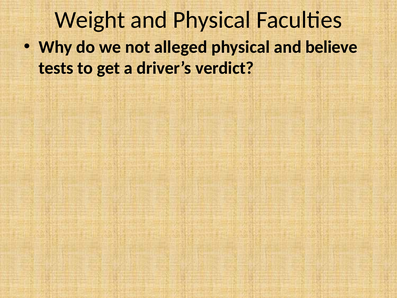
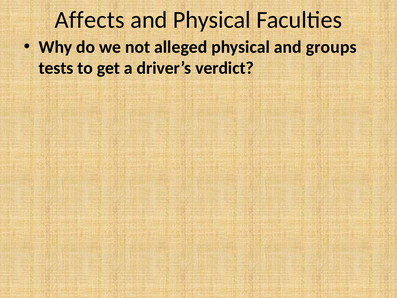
Weight: Weight -> Affects (90, 20)
believe: believe -> groups (331, 47)
